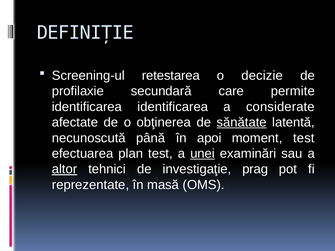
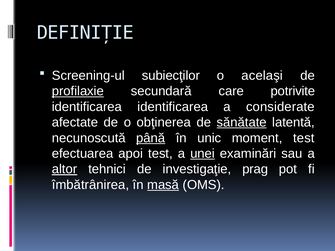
retestarea: retestarea -> subiecţilor (171, 76)
decizie: decizie -> acelaşi (262, 76)
profilaxie underline: none -> present (78, 91)
permite: permite -> potrivite (293, 91)
până underline: none -> present (151, 138)
apoi: apoi -> unic (209, 138)
plan: plan -> apoi (131, 154)
reprezentate: reprezentate -> îmbătrânirea (90, 185)
masă underline: none -> present (163, 185)
